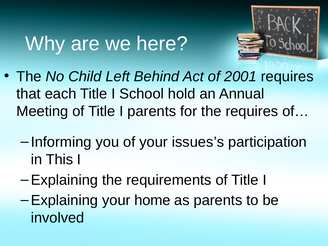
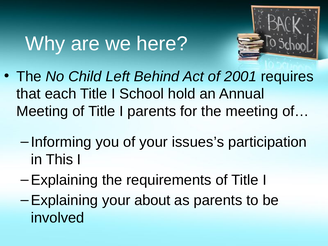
the requires: requires -> meeting (252, 111)
home: home -> about (152, 200)
